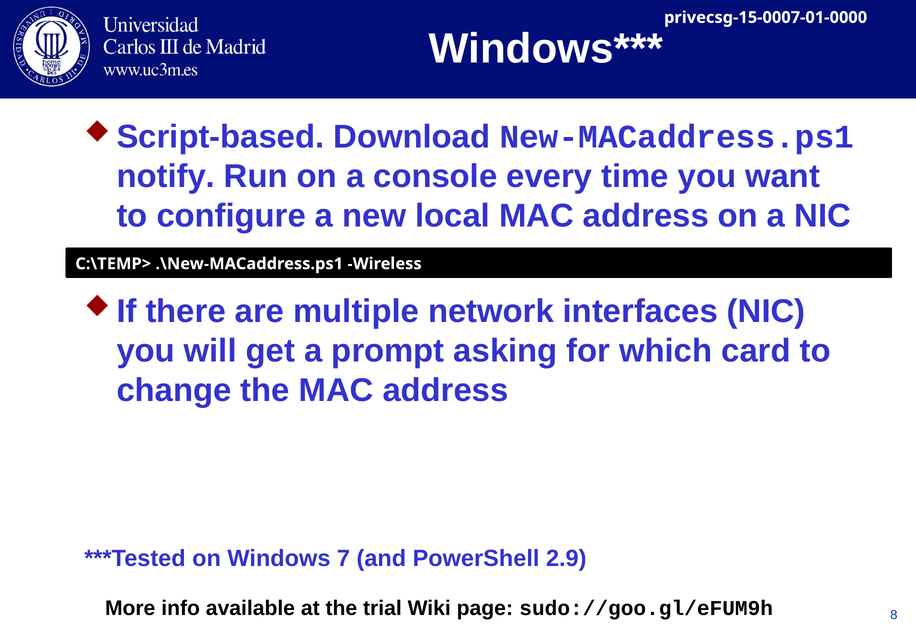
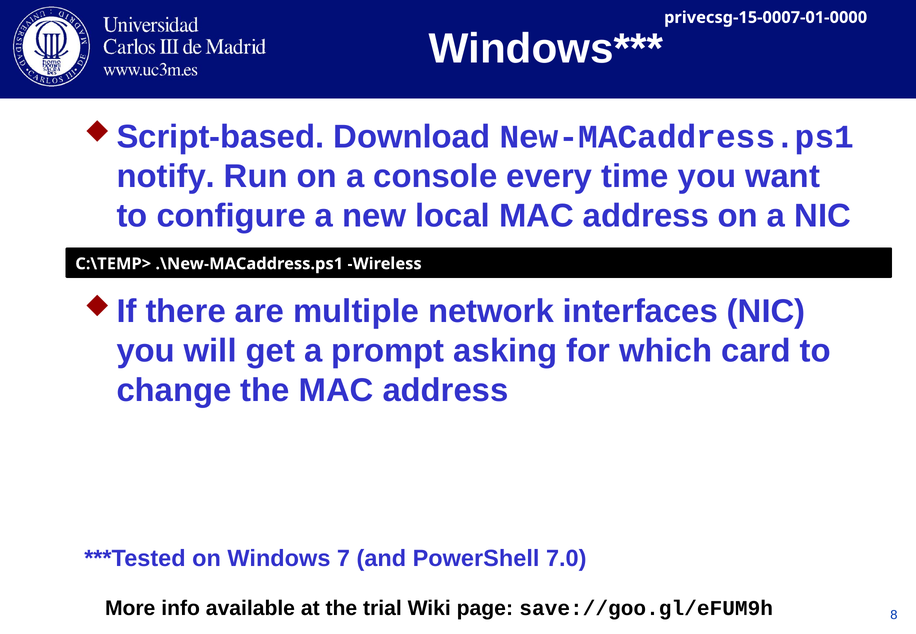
2.9: 2.9 -> 7.0 (566, 559)
sudo://goo.gl/eFUM9h: sudo://goo.gl/eFUM9h -> save://goo.gl/eFUM9h (646, 608)
